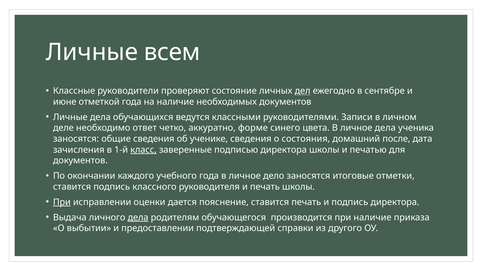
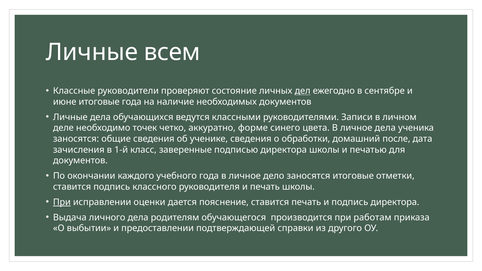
июне отметкой: отметкой -> итоговые (99, 102)
ответ: ответ -> точек (145, 128)
состояния: состояния -> обработки (306, 139)
класс underline: present -> none (143, 150)
дела underline: present -> none (138, 218)
при наличие: наличие -> работам (373, 218)
